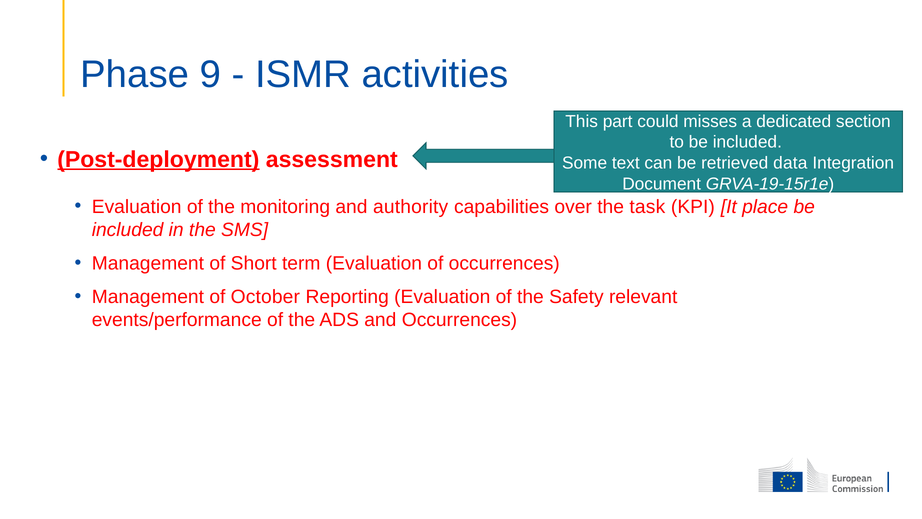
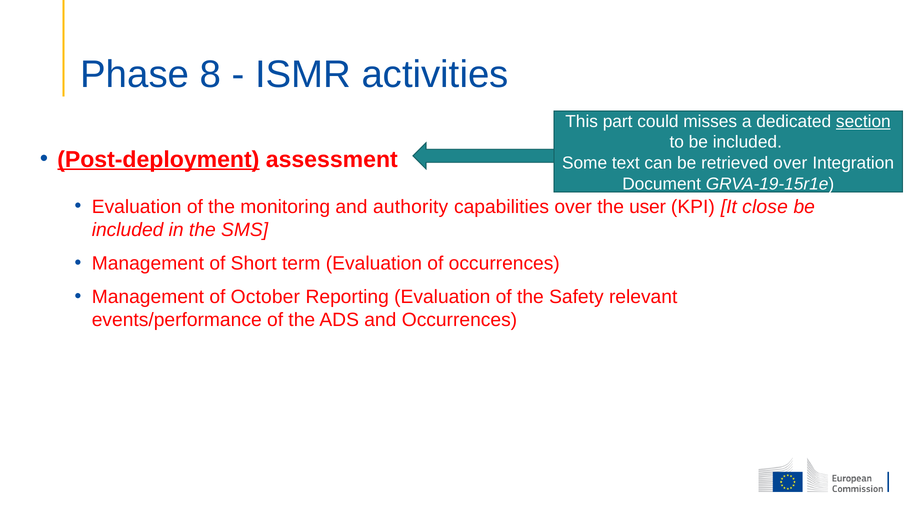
9: 9 -> 8 (210, 75)
section underline: none -> present (863, 121)
retrieved data: data -> over (790, 163)
task: task -> user (648, 207)
place: place -> close (765, 207)
